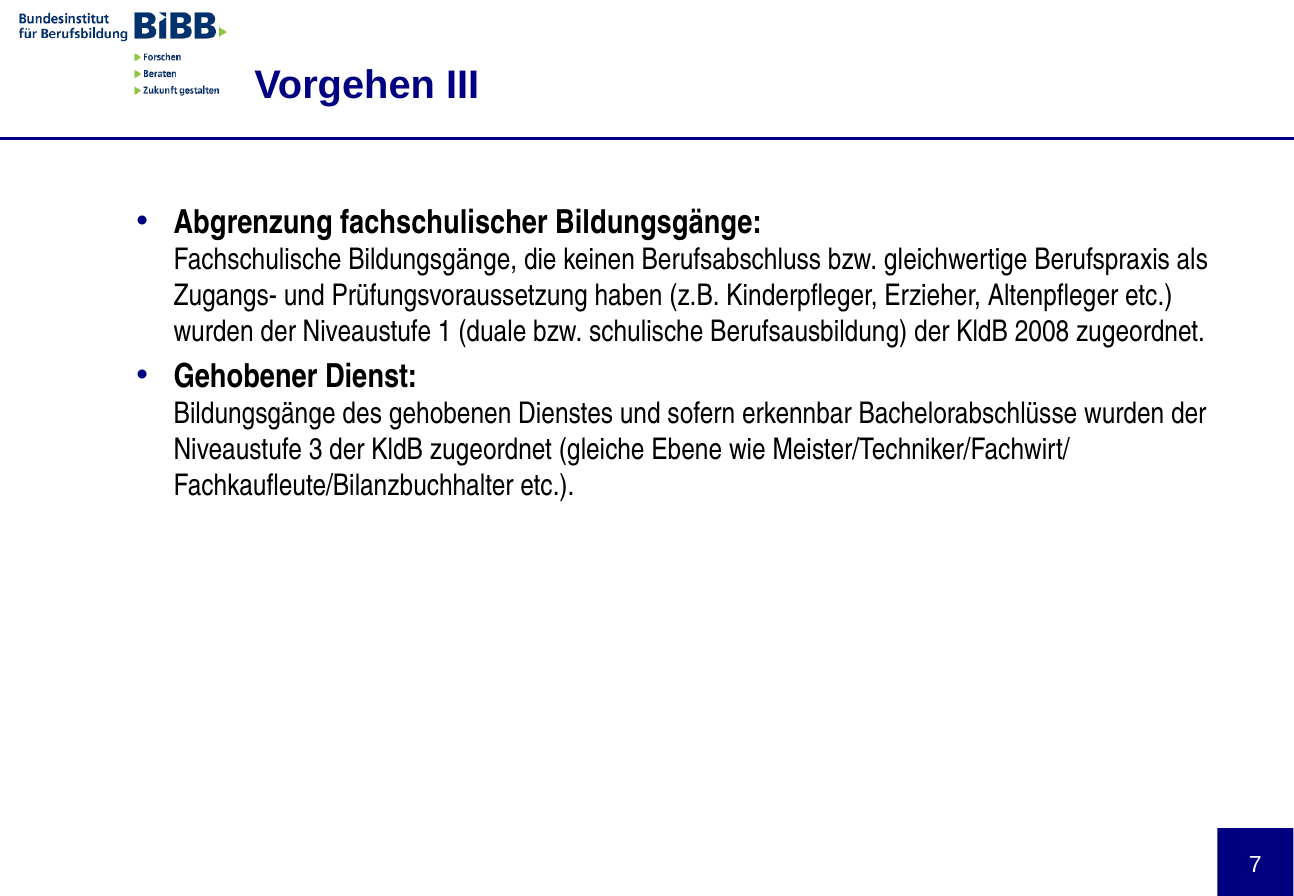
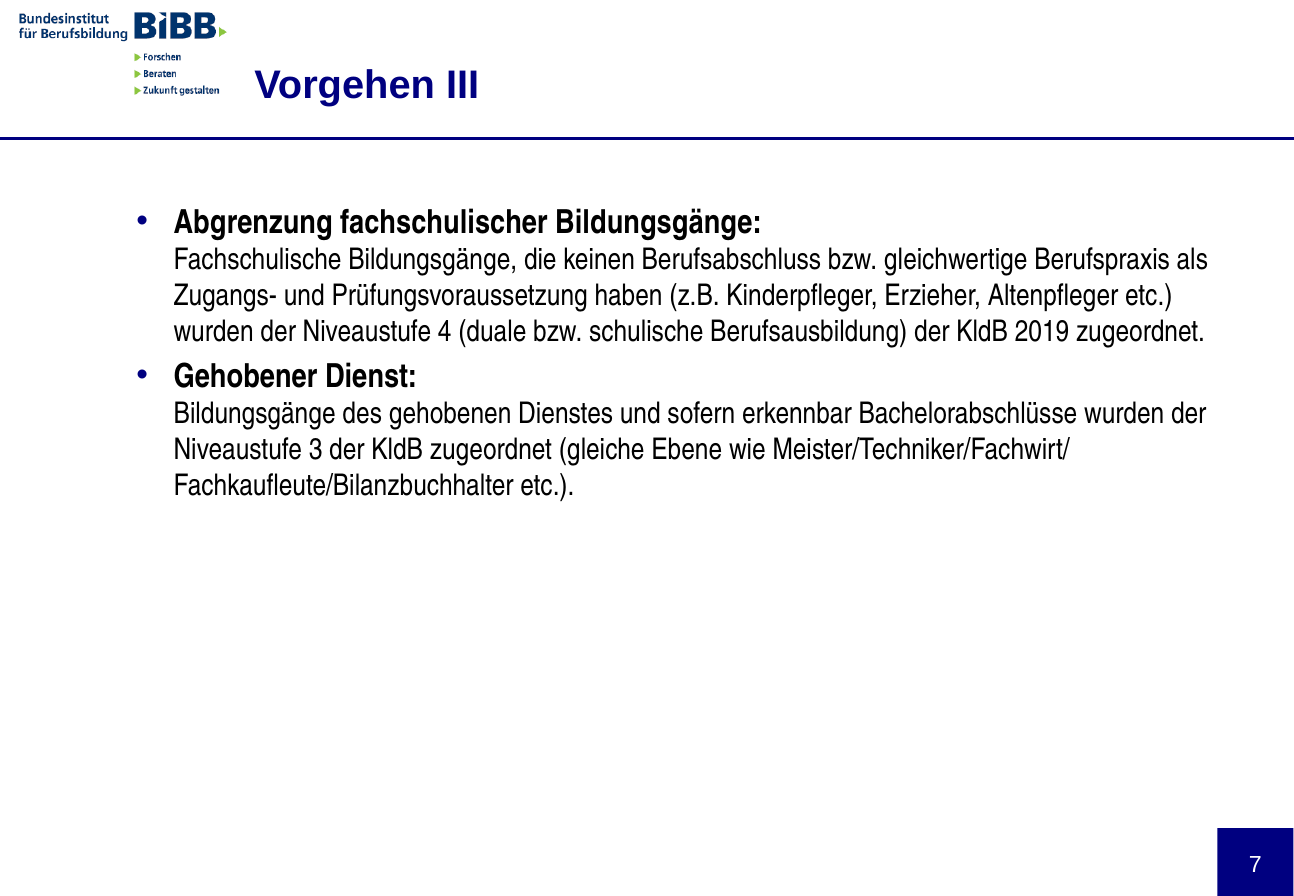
1: 1 -> 4 (445, 331)
2008: 2008 -> 2019 (1042, 331)
